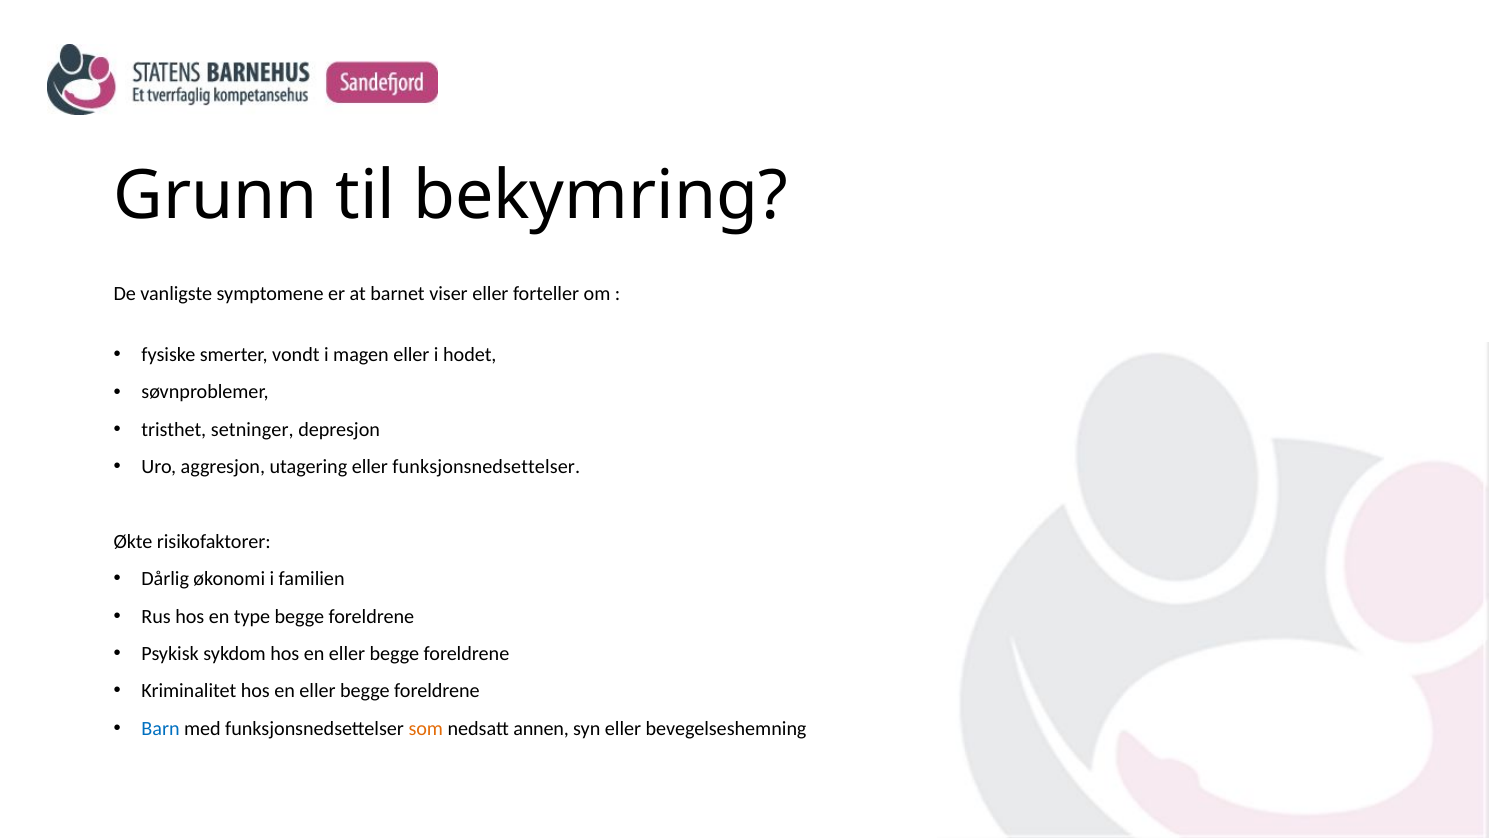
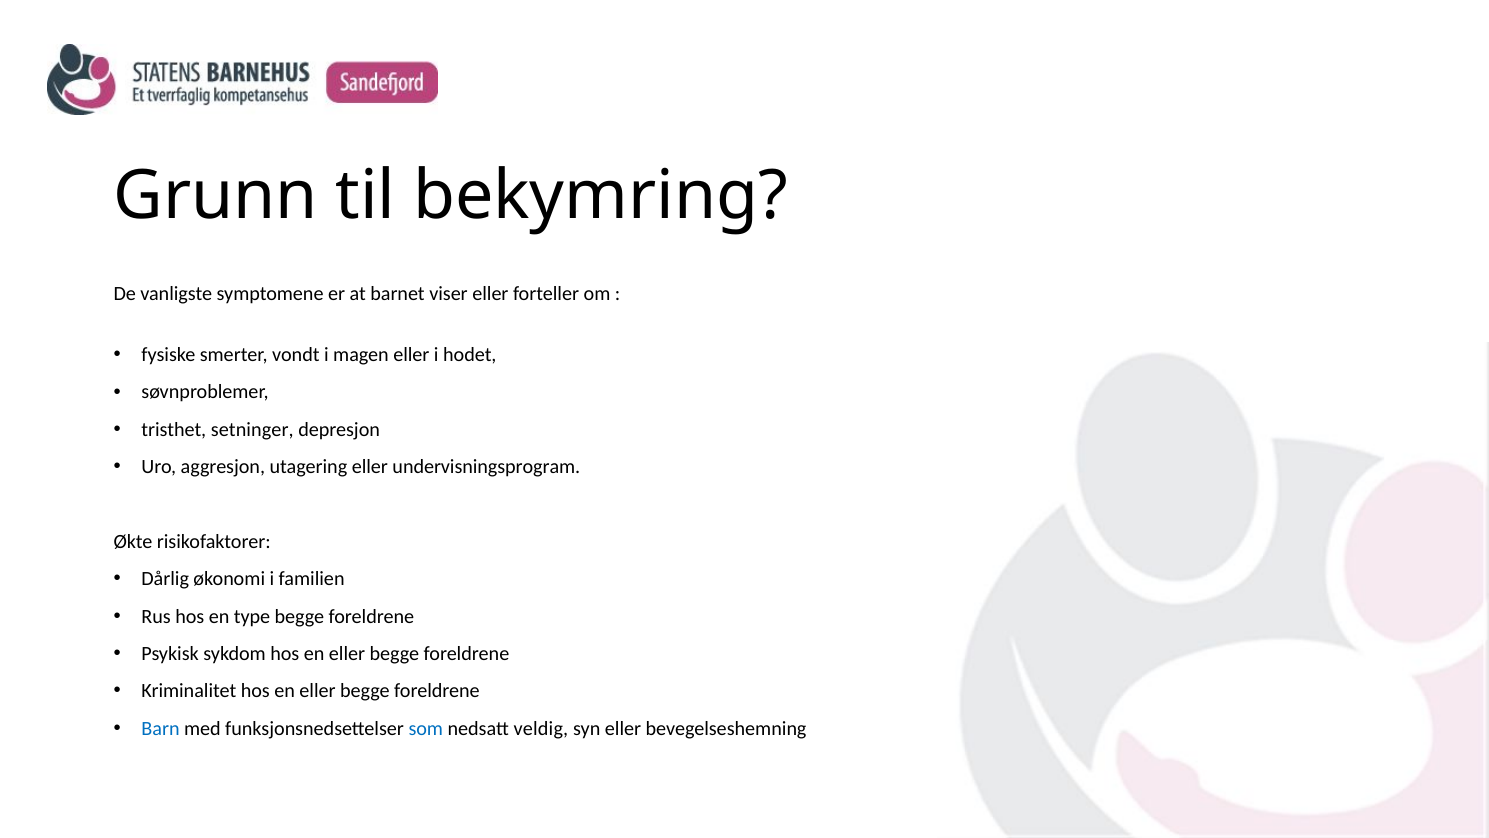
eller funksjonsnedsettelser: funksjonsnedsettelser -> undervisningsprogram (486, 467)
som colour: orange -> blue (426, 728)
annen: annen -> veldig (541, 728)
